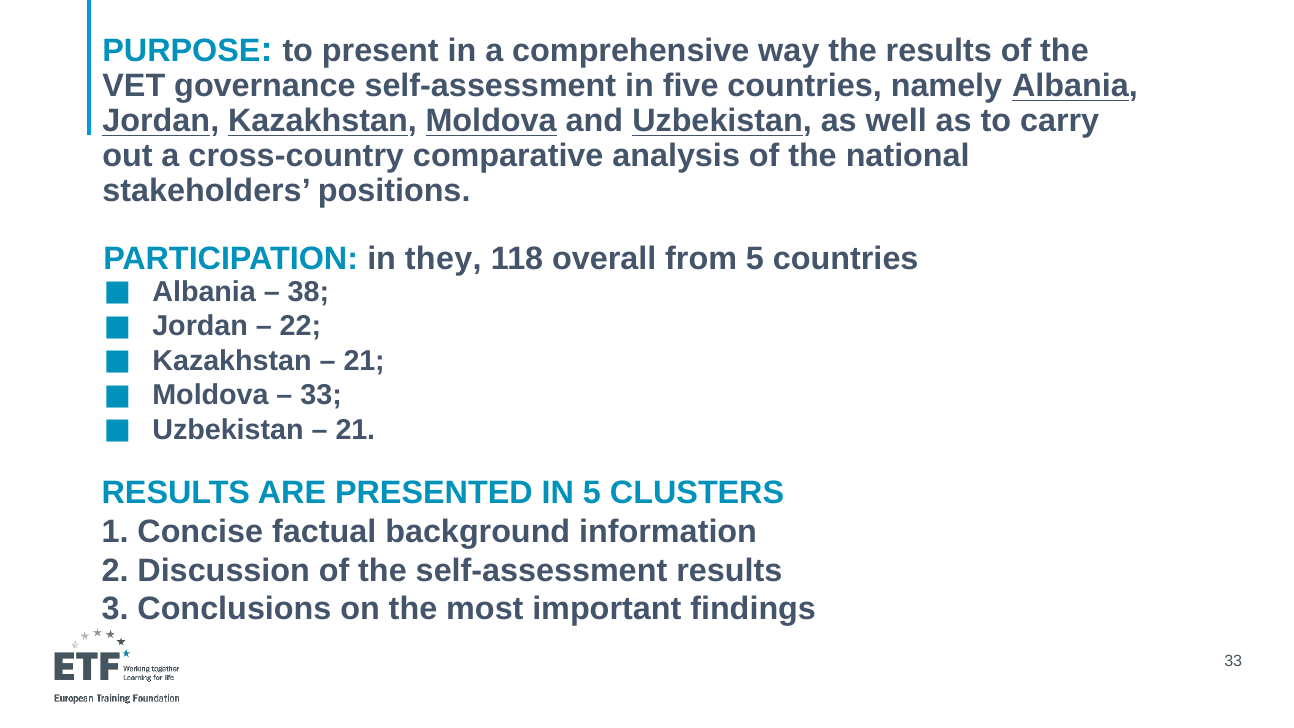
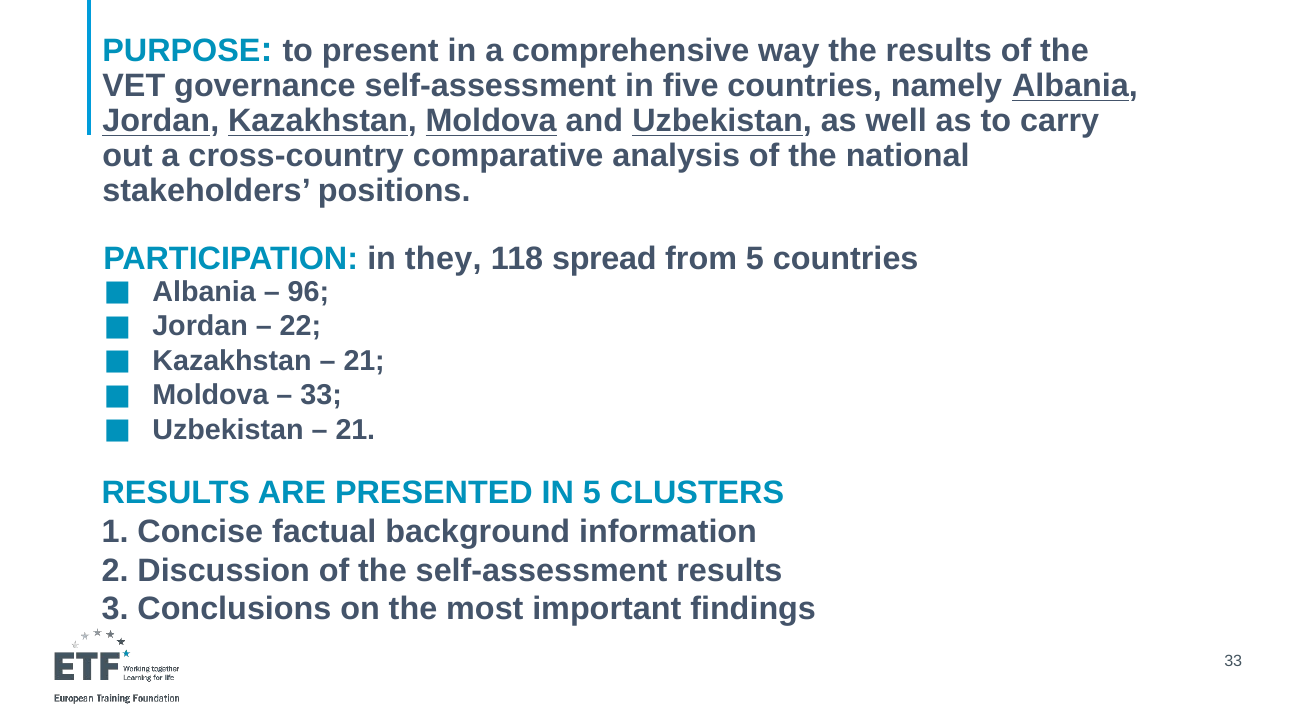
overall: overall -> spread (604, 259)
38: 38 -> 96 (308, 292)
